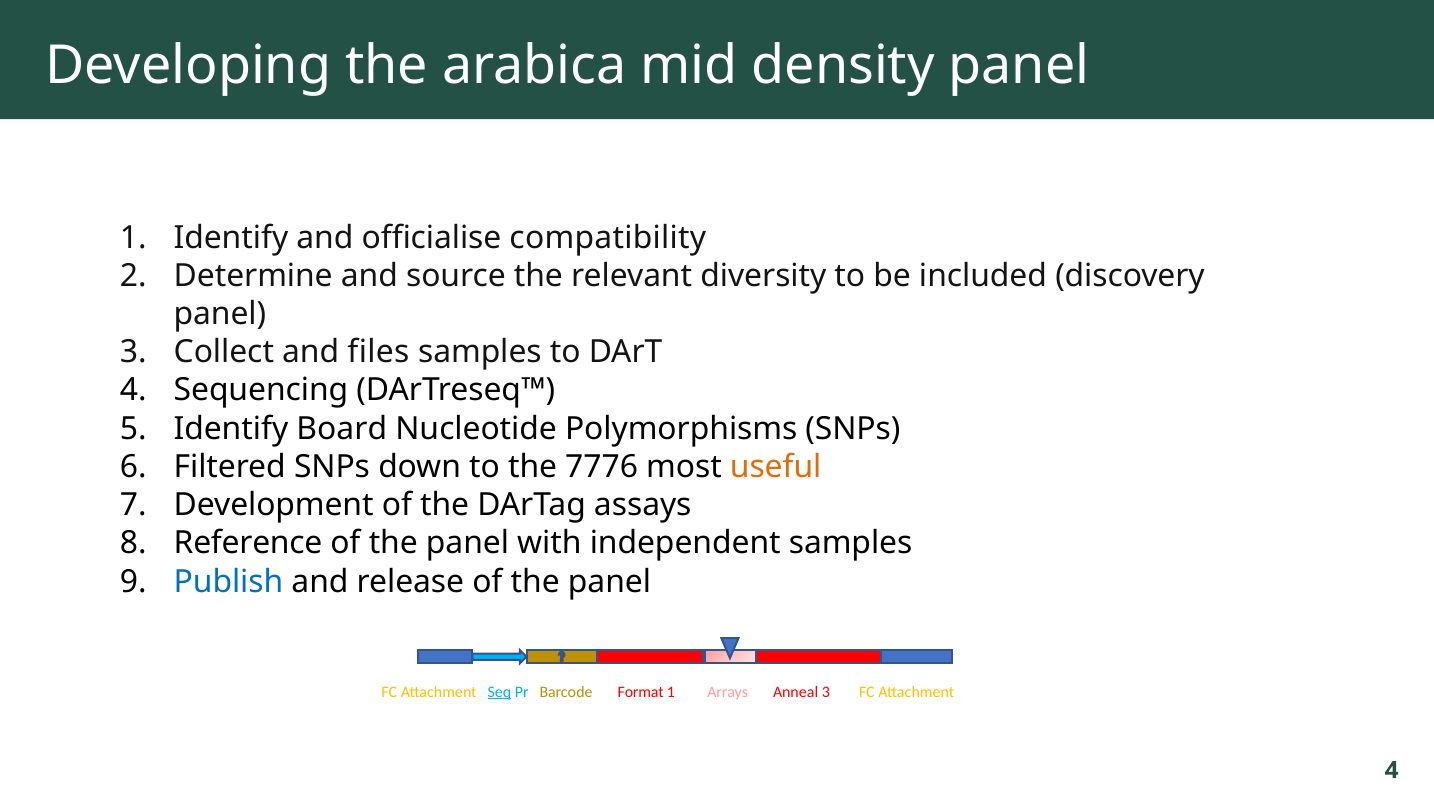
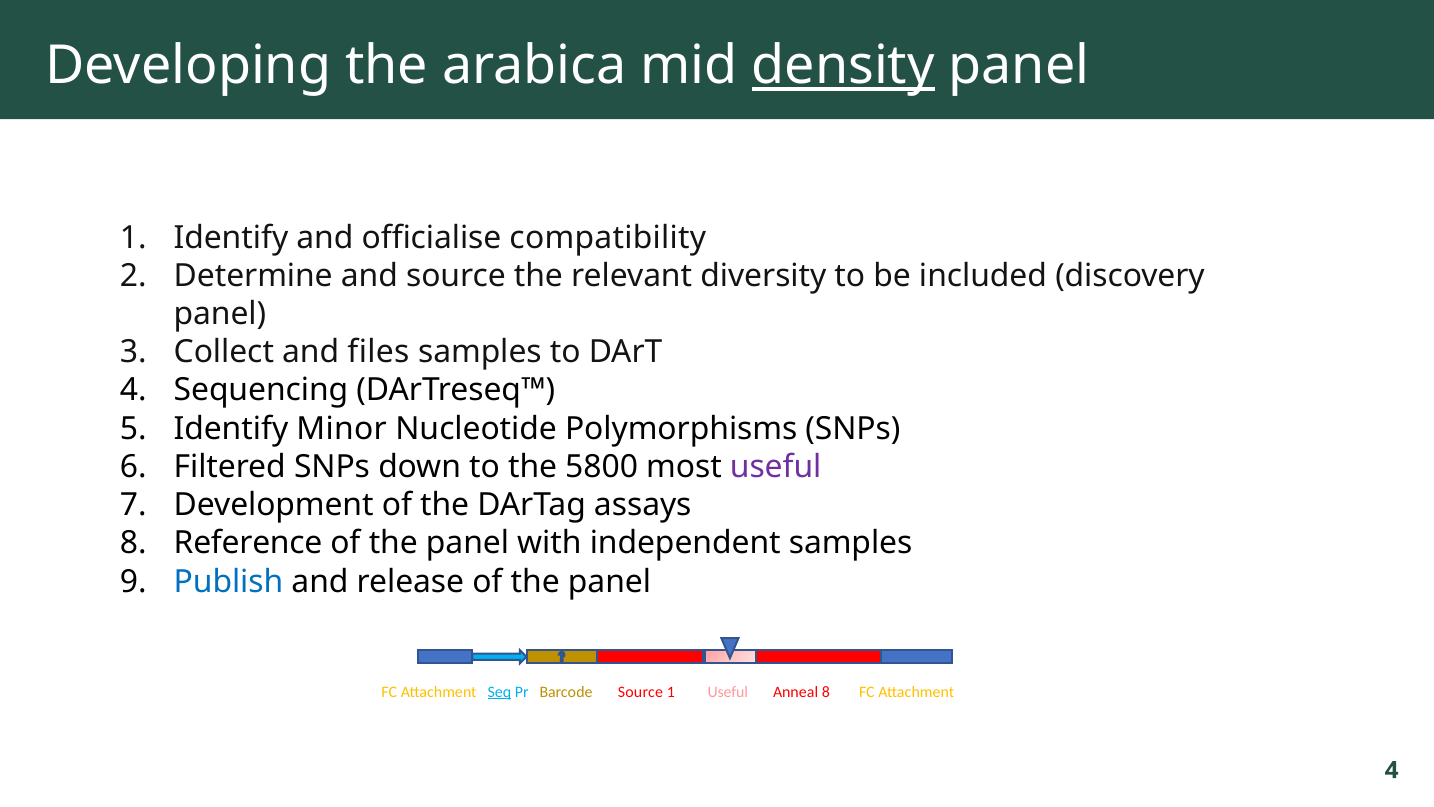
density underline: none -> present (843, 66)
Board: Board -> Minor (342, 429)
7776: 7776 -> 5800 (602, 467)
useful colour: orange -> purple (776, 467)
Barcode Format: Format -> Source (640, 692)
1 Arrays: Arrays -> Useful (728, 692)
Anneal 3: 3 -> 8 (826, 692)
